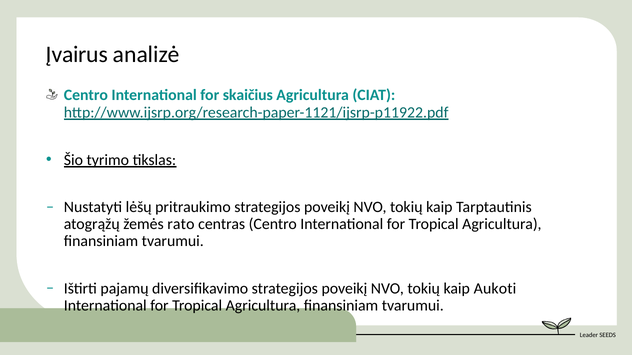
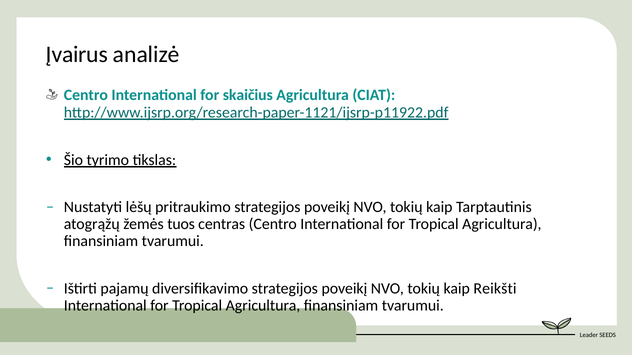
rato: rato -> tuos (181, 224)
Aukoti: Aukoti -> Reikšti (495, 289)
